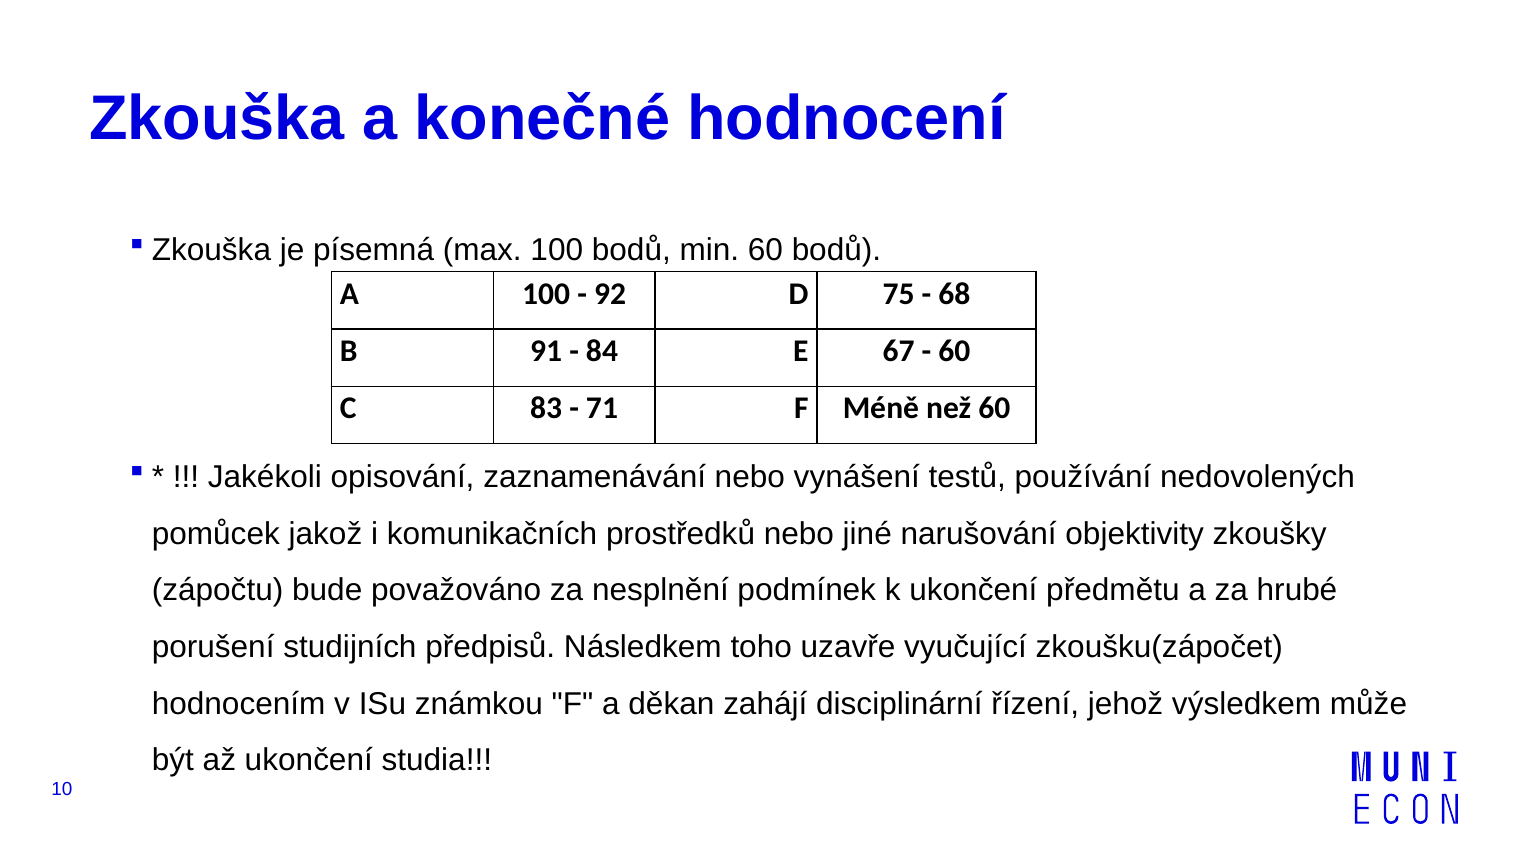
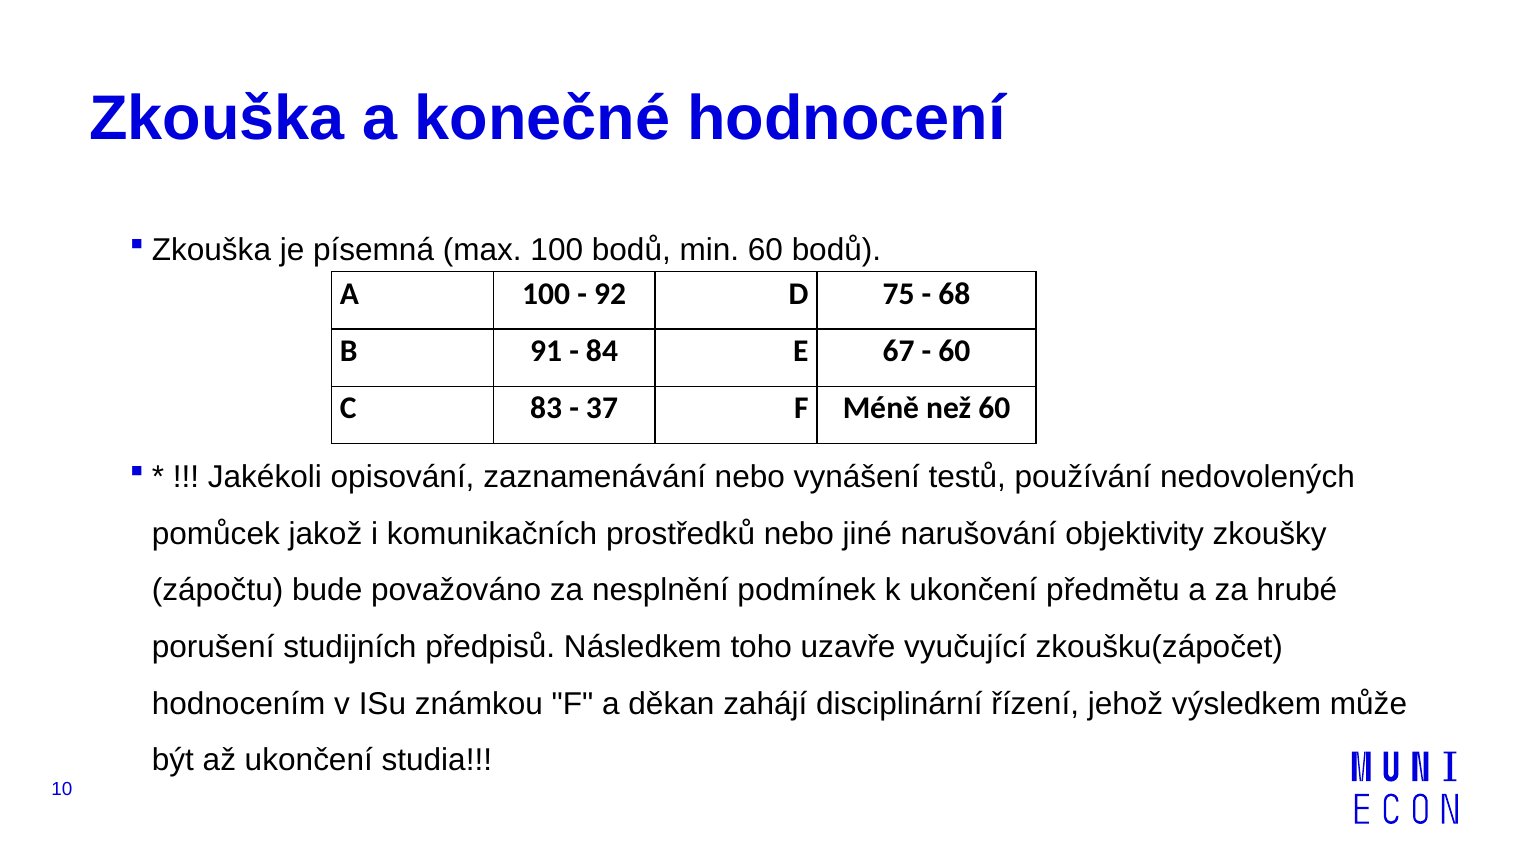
71: 71 -> 37 (602, 409)
